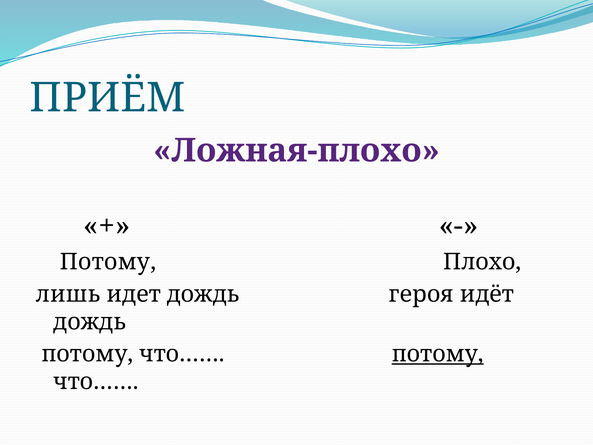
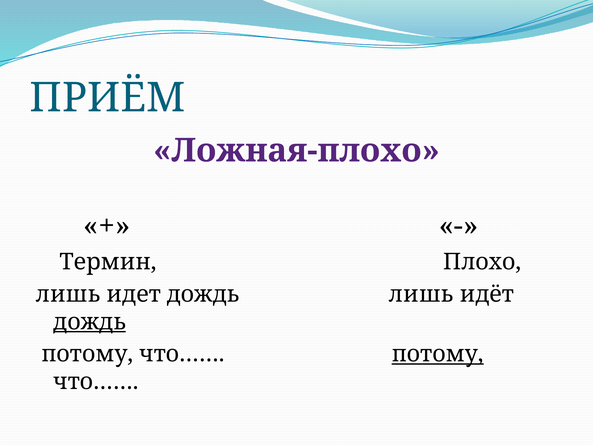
Потому: Потому -> Термин (108, 262)
дождь героя: героя -> лишь (421, 294)
дождь underline: none -> present (90, 322)
